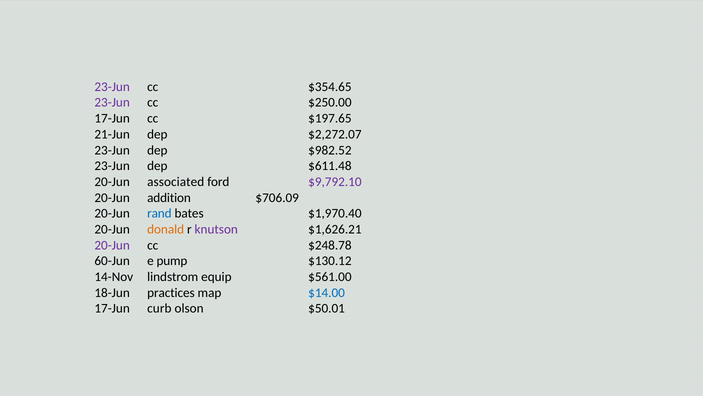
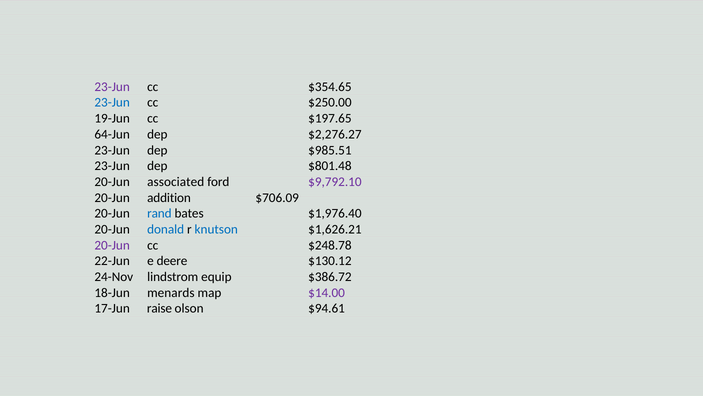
23-Jun colour: purple -> blue (112, 102)
17-Jun: 17-Jun -> 19-Jun (112, 118)
21-Jun: 21-Jun -> 64-Jun (112, 134)
$2,272.07: $2,272.07 -> $2,276.27 (335, 134)
$982.52: $982.52 -> $985.51 (330, 150)
$611.48: $611.48 -> $801.48 (330, 166)
$1,970.40: $1,970.40 -> $1,976.40 (335, 213)
donald colour: orange -> blue (166, 229)
knutson colour: purple -> blue (216, 229)
60-Jun: 60-Jun -> 22-Jun (112, 261)
pump: pump -> deere (172, 261)
14-Nov: 14-Nov -> 24-Nov (114, 276)
$561.00: $561.00 -> $386.72 (330, 276)
practices: practices -> menards (171, 292)
$14.00 colour: blue -> purple (327, 292)
curb: curb -> raise (159, 308)
$50.01: $50.01 -> $94.61 (327, 308)
